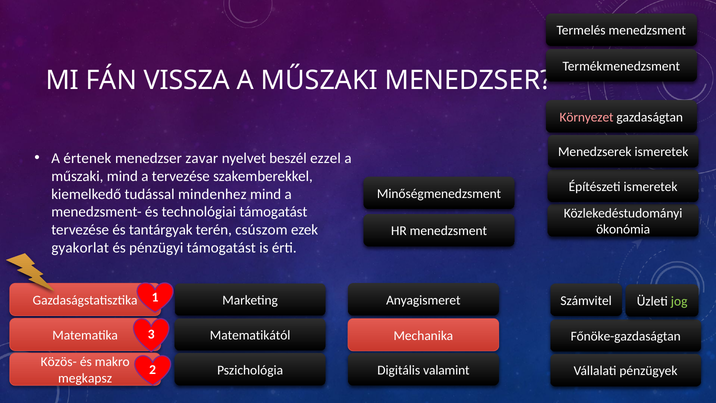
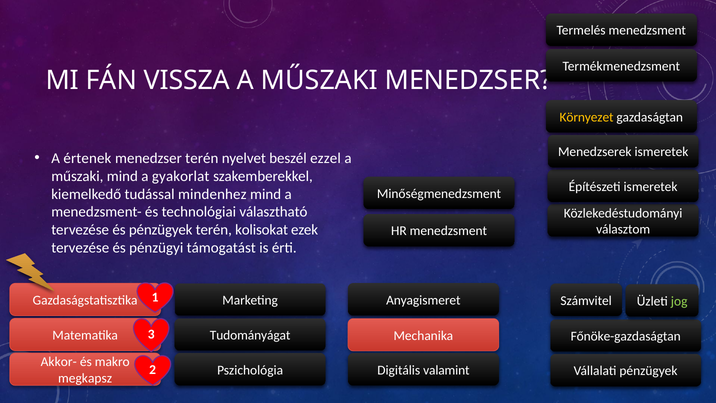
Környezet colour: pink -> yellow (587, 117)
menedzser zavar: zavar -> terén (202, 158)
a tervezése: tervezése -> gyakorlat (181, 176)
technológiai támogatást: támogatást -> választható (273, 212)
és tantárgyak: tantárgyak -> pénzügyek (161, 230)
csúszom: csúszom -> kolisokat (262, 230)
ökonómia: ökonómia -> választom (623, 229)
gyakorlat: gyakorlat -> tervezése (80, 248)
Matematikától: Matematikától -> Tudományágat (250, 335)
Közös-: Közös- -> Akkor- (59, 362)
